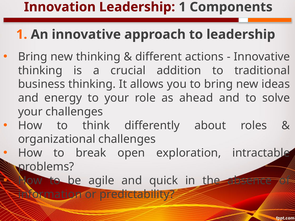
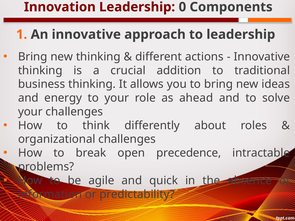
Leadership 1: 1 -> 0 (182, 7)
exploration: exploration -> precedence (189, 153)
